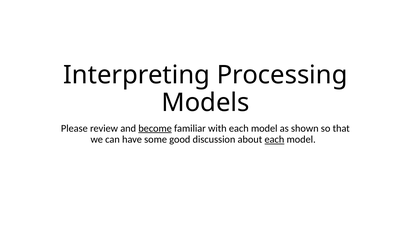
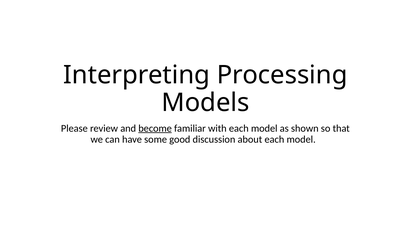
each underline: present -> none (274, 140)
